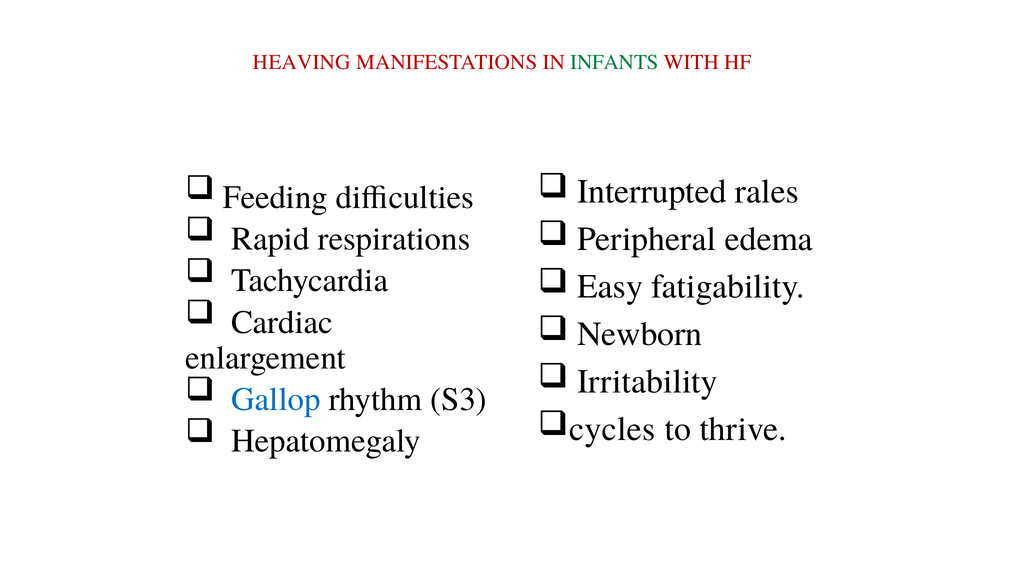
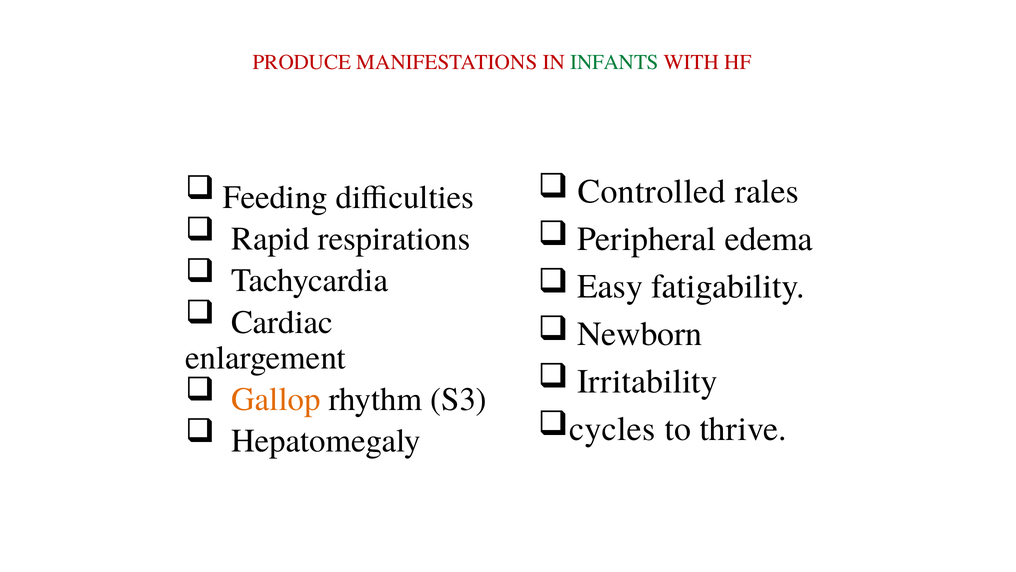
HEAVING: HEAVING -> PRODUCE (302, 62)
Interrupted: Interrupted -> Controlled (652, 192)
Gallop colour: blue -> orange (276, 399)
